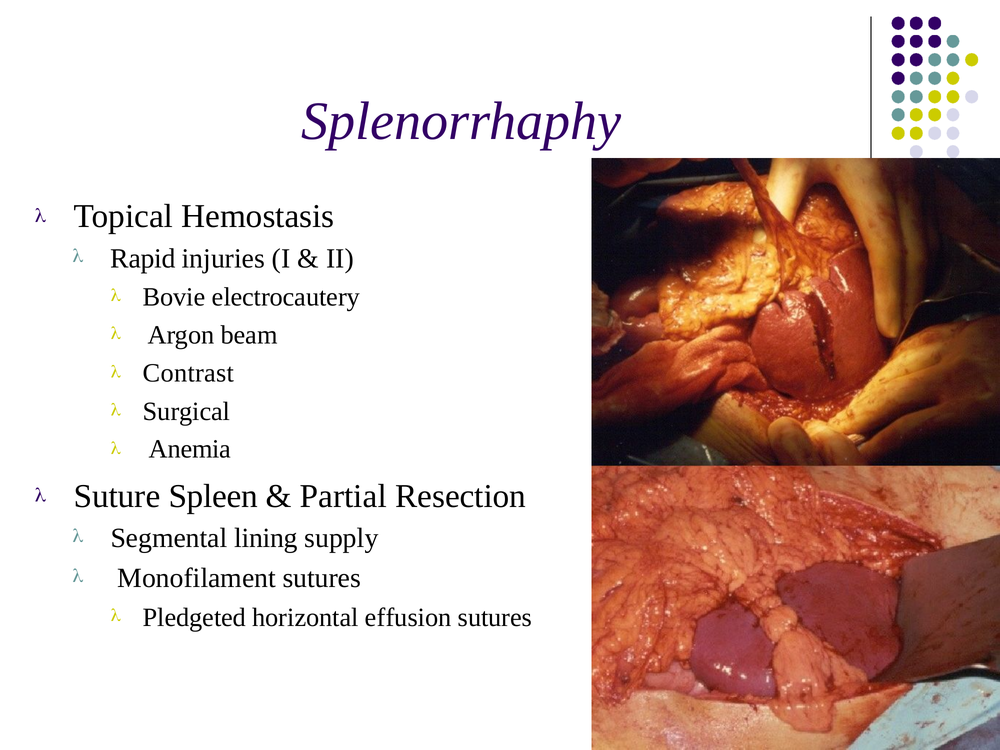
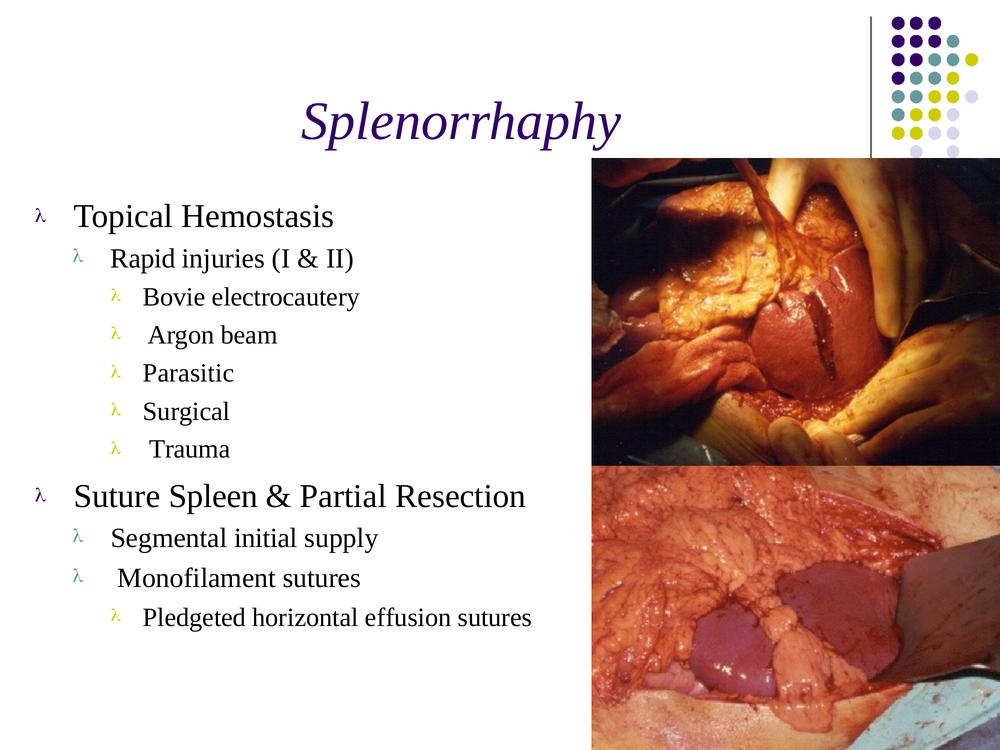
Contrast: Contrast -> Parasitic (189, 373)
Anemia: Anemia -> Trauma (190, 449)
lining: lining -> initial (266, 538)
